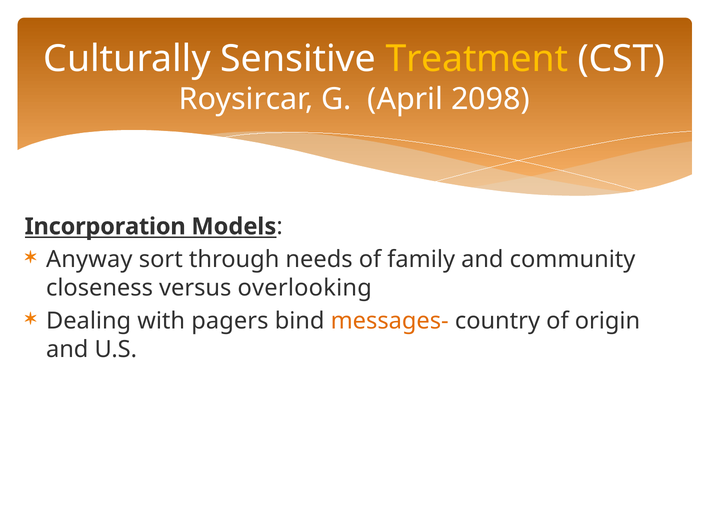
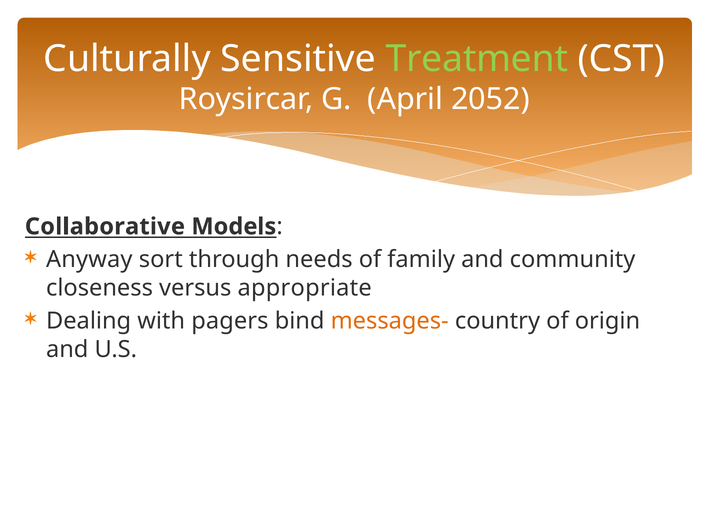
Treatment colour: yellow -> light green (477, 59)
2098: 2098 -> 2052 (490, 99)
Incorporation: Incorporation -> Collaborative (105, 227)
overlooking: overlooking -> appropriate (305, 288)
